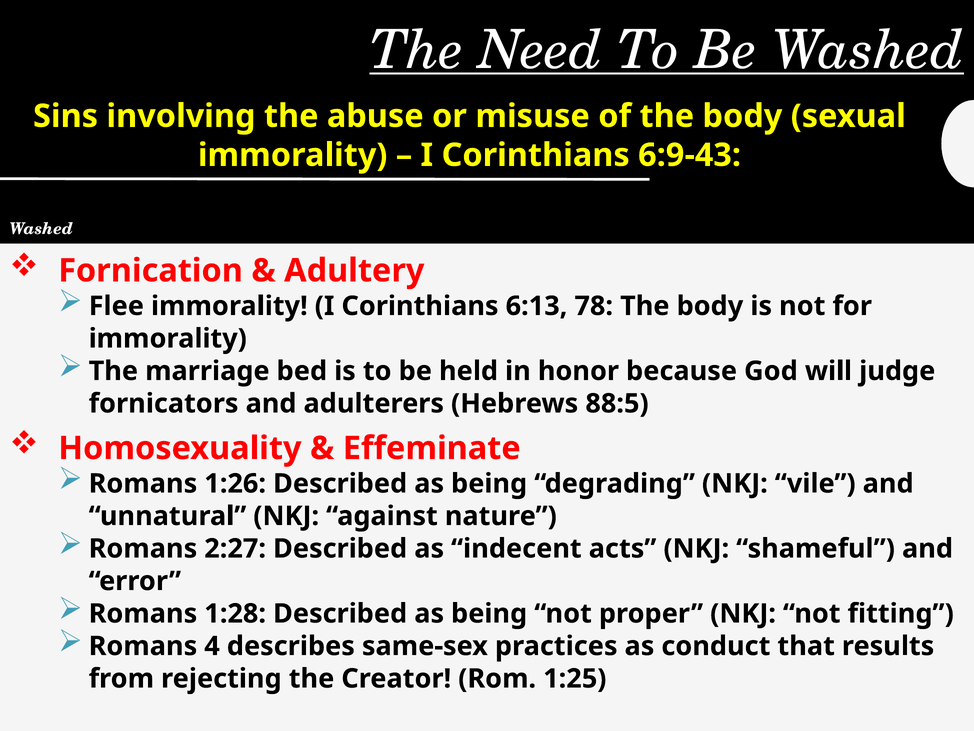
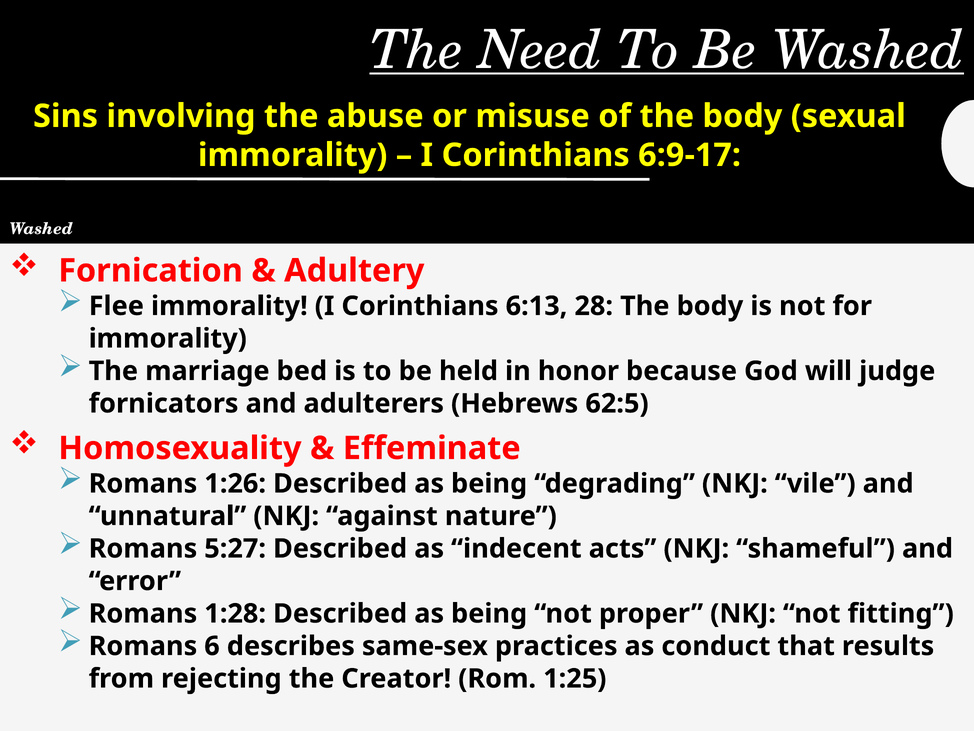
6:9-43: 6:9-43 -> 6:9-17 (690, 155)
78: 78 -> 28 (594, 306)
88:5: 88:5 -> 62:5 (617, 403)
2:27: 2:27 -> 5:27 (235, 548)
4: 4 -> 6 (212, 646)
